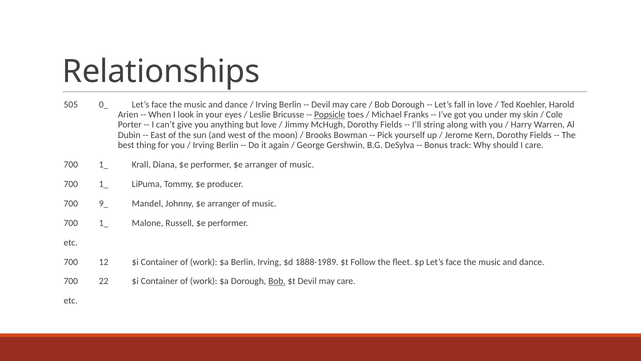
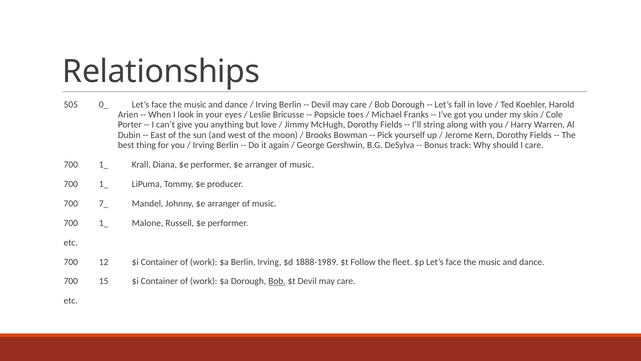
Popsicle underline: present -> none (330, 115)
9_: 9_ -> 7_ (104, 203)
22: 22 -> 15 (104, 281)
